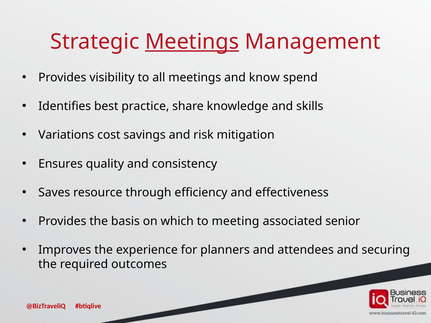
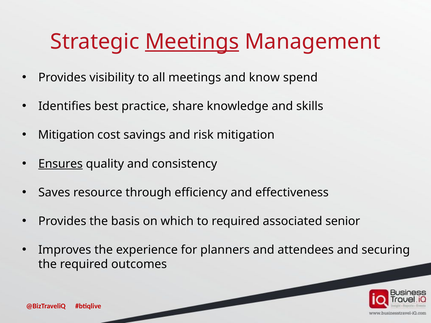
Variations: Variations -> Mitigation (66, 135)
Ensures underline: none -> present (61, 164)
to meeting: meeting -> required (236, 221)
